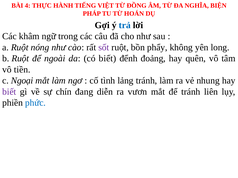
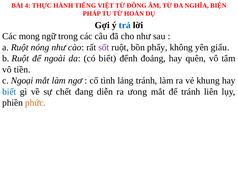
khâm: khâm -> mong (29, 36)
long: long -> giấu (220, 47)
nhung: nhung -> khung (208, 81)
biết colour: purple -> blue (9, 92)
chín: chín -> chết (64, 92)
vươn: vươn -> ưong (137, 92)
phức colour: blue -> orange (35, 103)
